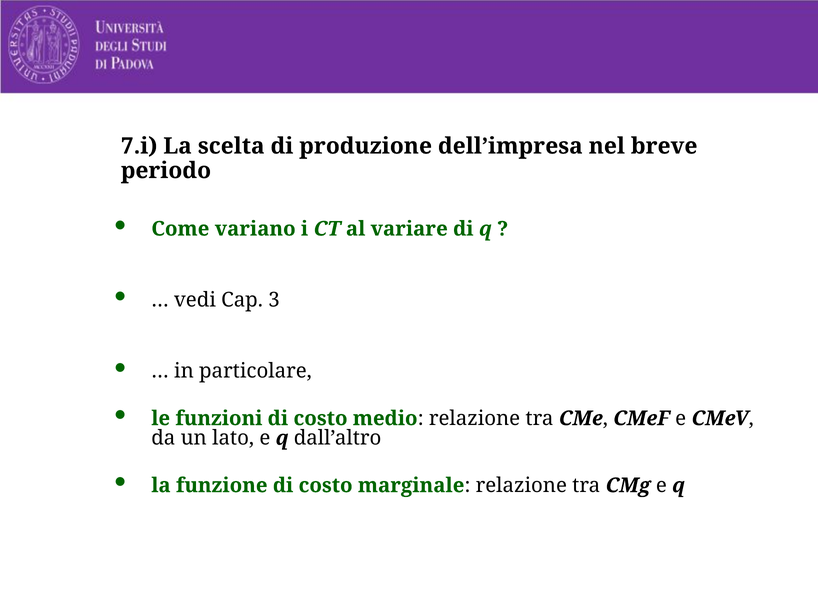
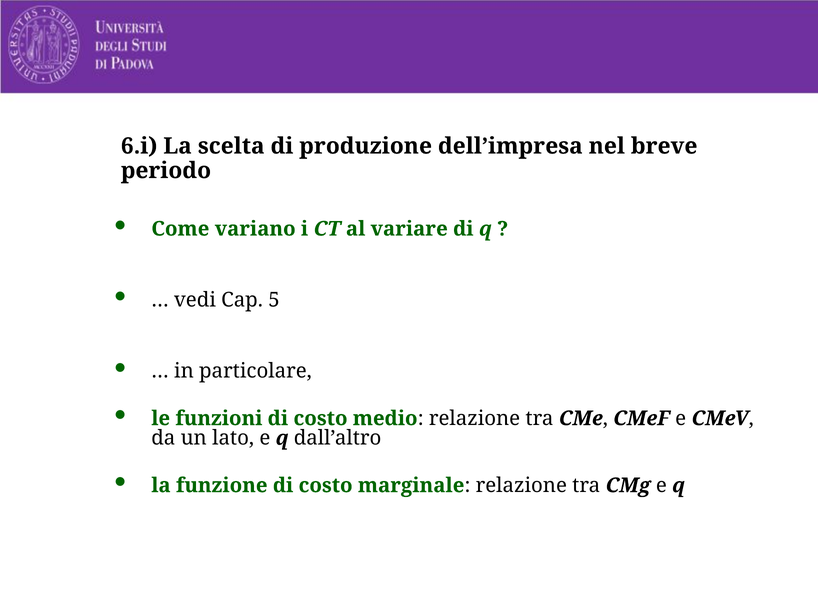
7.i: 7.i -> 6.i (139, 146)
3: 3 -> 5 (274, 300)
